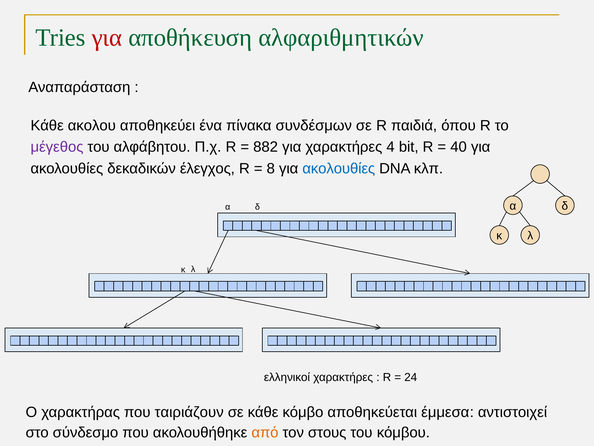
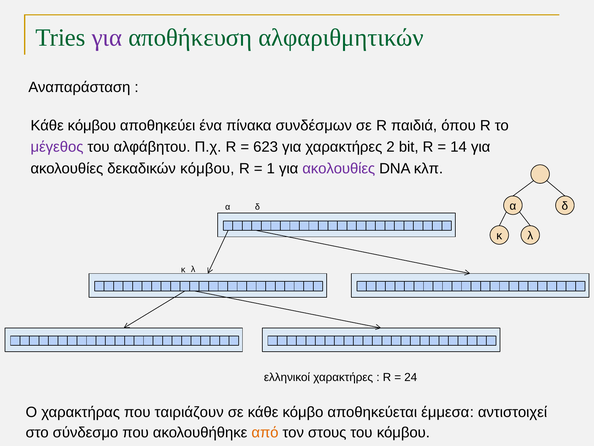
για colour: red -> purple (107, 38)
Κάθε ακολου: ακολου -> κόμβου (92, 125)
882: 882 -> 623 (266, 147)
4: 4 -> 2 (390, 147)
40: 40 -> 14 (459, 147)
δεκαδικών έλεγχος: έλεγχος -> κόμβου (207, 168)
8: 8 -> 1 (271, 168)
ακολουθίες colour: blue -> purple (339, 168)
